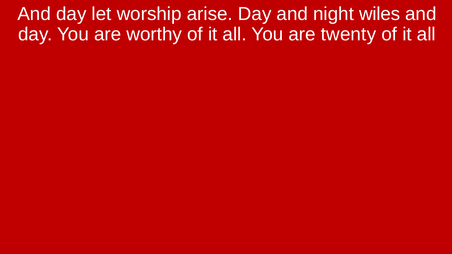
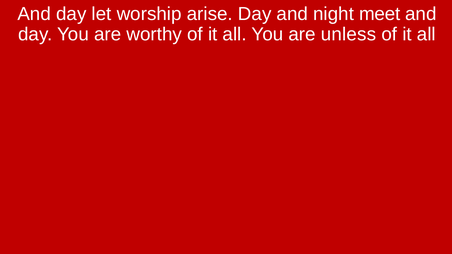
wiles: wiles -> meet (380, 14)
twenty: twenty -> unless (348, 34)
